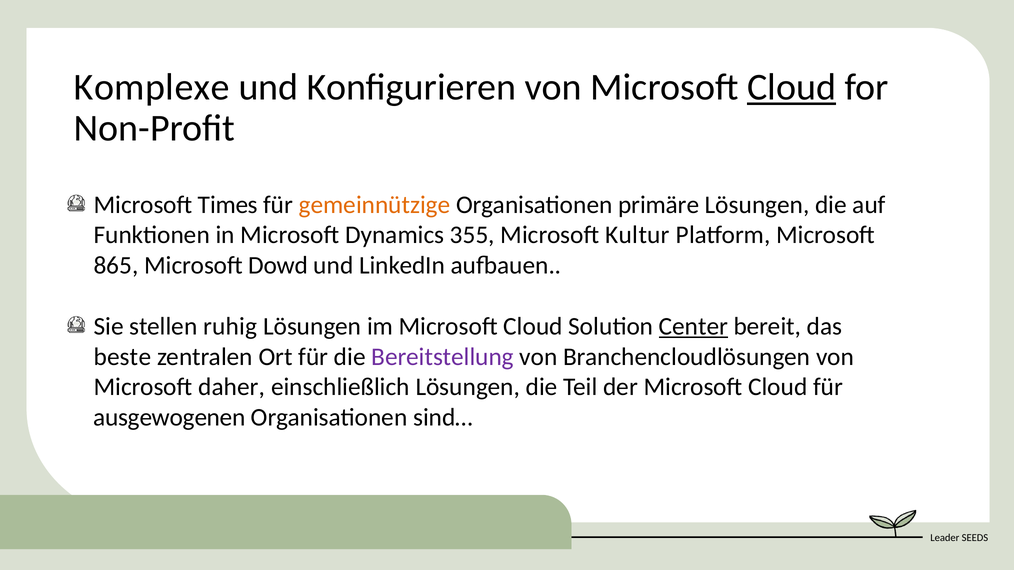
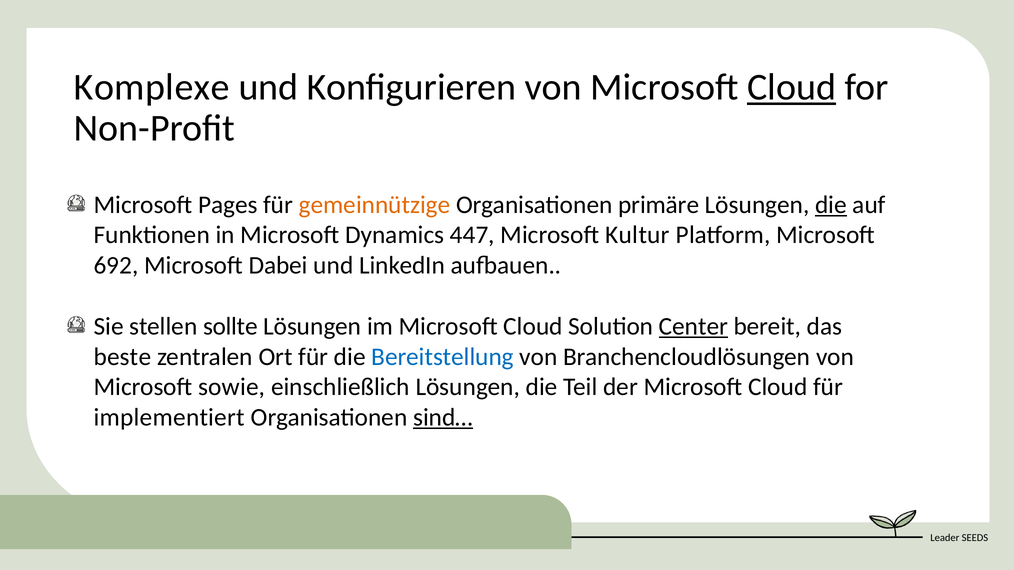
Times: Times -> Pages (228, 205)
die underline: none -> present (831, 205)
355: 355 -> 447 (472, 235)
865: 865 -> 692 (116, 266)
Dowd: Dowd -> Dabei (278, 266)
ruhig: ruhig -> sollte (230, 327)
Bereitstellung colour: purple -> blue (443, 357)
daher: daher -> sowie (232, 387)
ausgewogenen: ausgewogenen -> implementiert (169, 418)
sind… underline: none -> present (443, 418)
